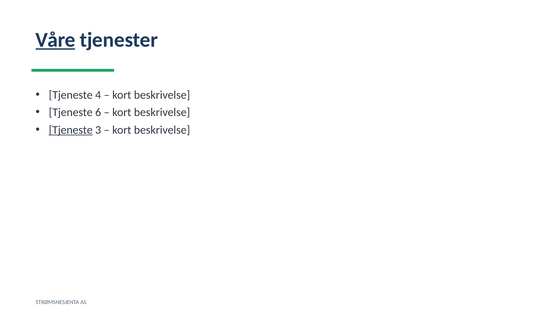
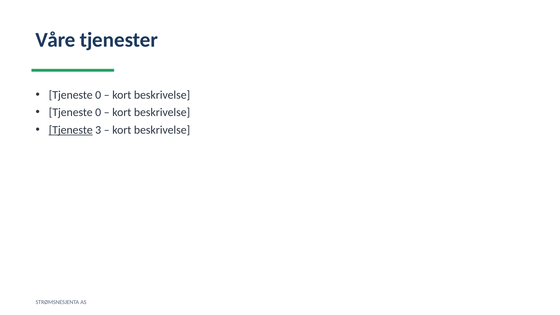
Våre underline: present -> none (55, 40)
4: 4 -> 0 (98, 95)
6: 6 -> 0 (98, 112)
